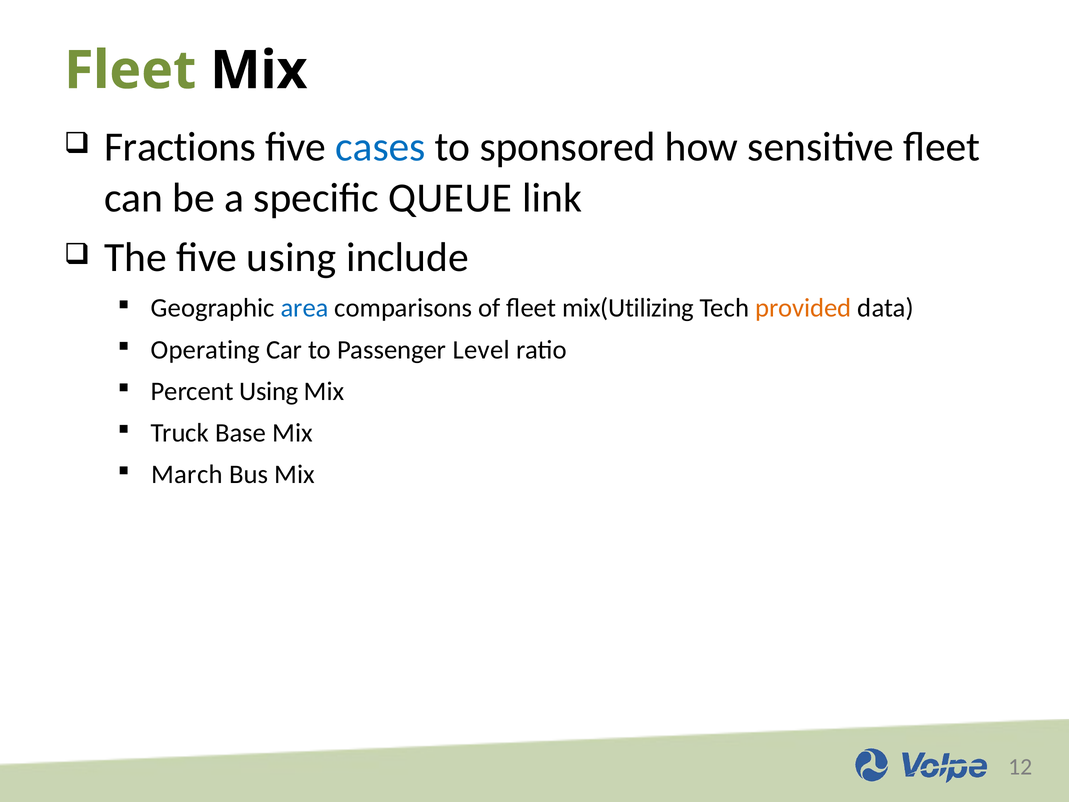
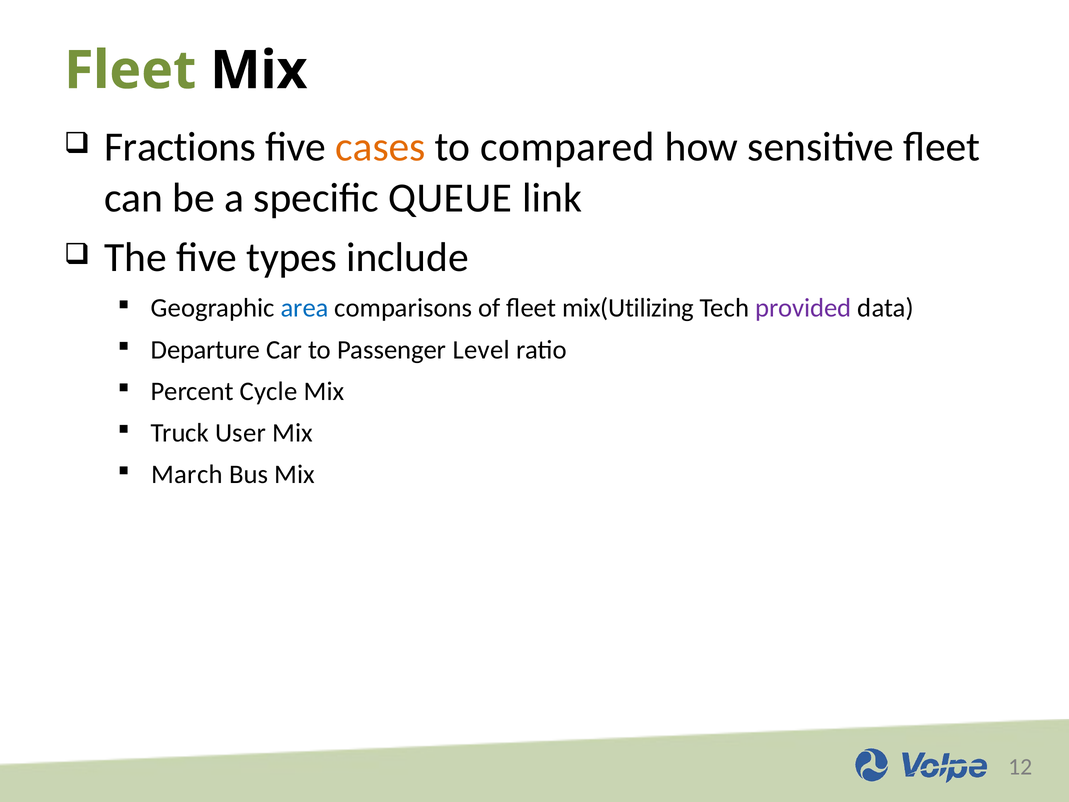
cases colour: blue -> orange (380, 147)
sponsored: sponsored -> compared (567, 147)
five using: using -> types (292, 258)
provided colour: orange -> purple (803, 308)
Operating: Operating -> Departure (206, 350)
Percent Using: Using -> Cycle (269, 391)
Base: Base -> User (241, 433)
